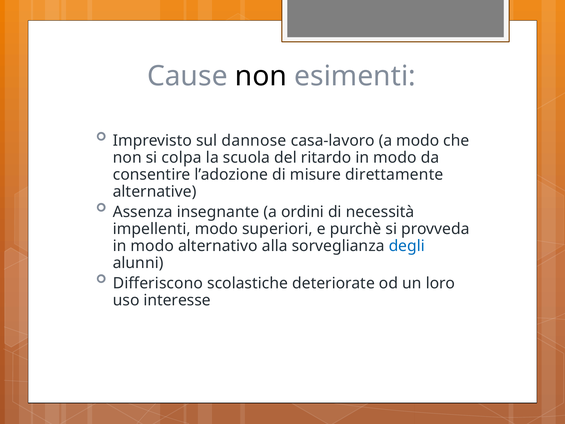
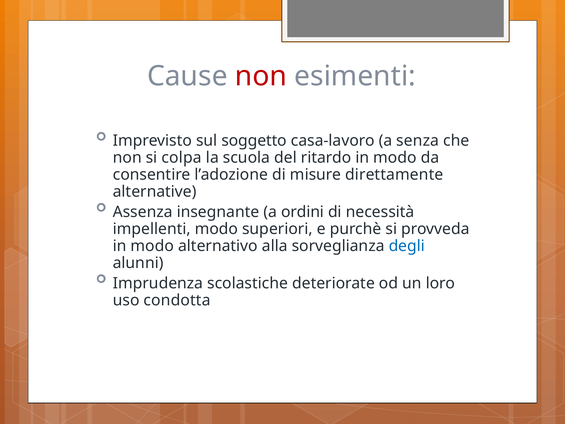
non colour: black -> red (261, 76)
dannose: dannose -> soggetto (254, 141)
a modo: modo -> senza (418, 141)
Differiscono: Differiscono -> Imprudenza (158, 283)
interesse: interesse -> condotta (177, 300)
